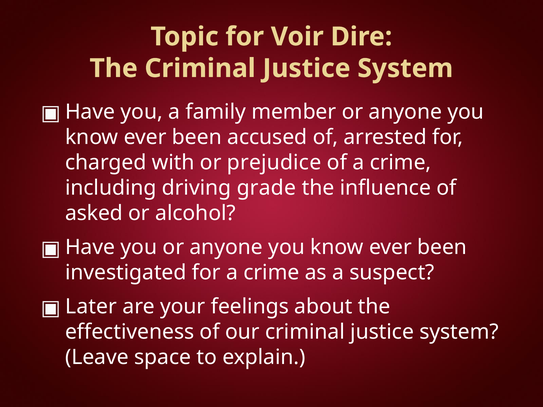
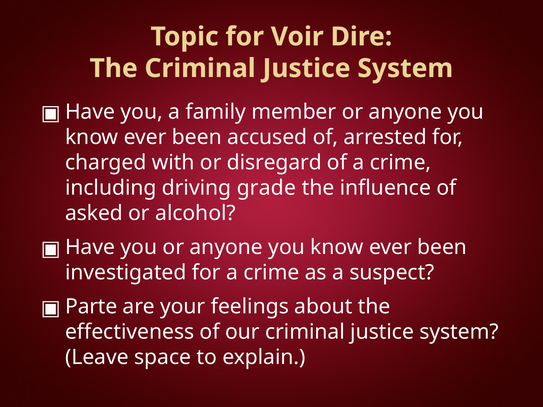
prejudice: prejudice -> disregard (274, 163)
Later: Later -> Parte (91, 307)
